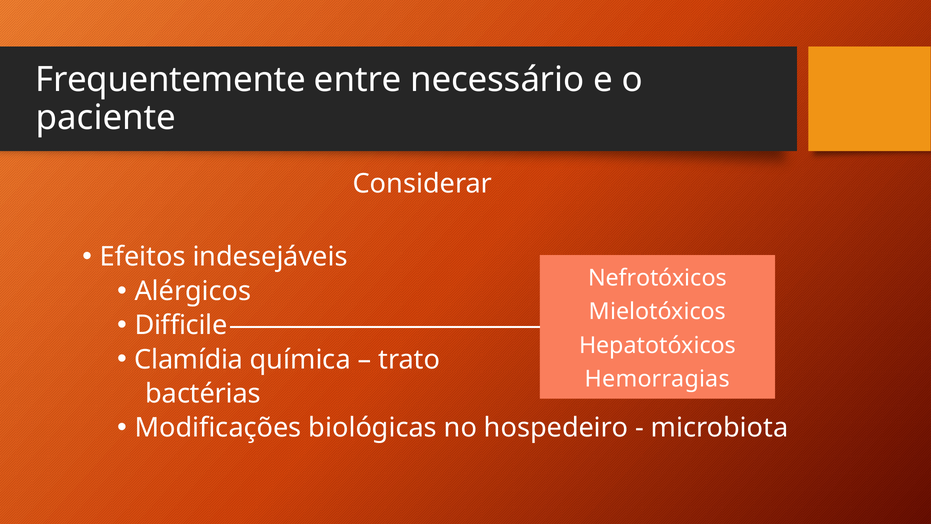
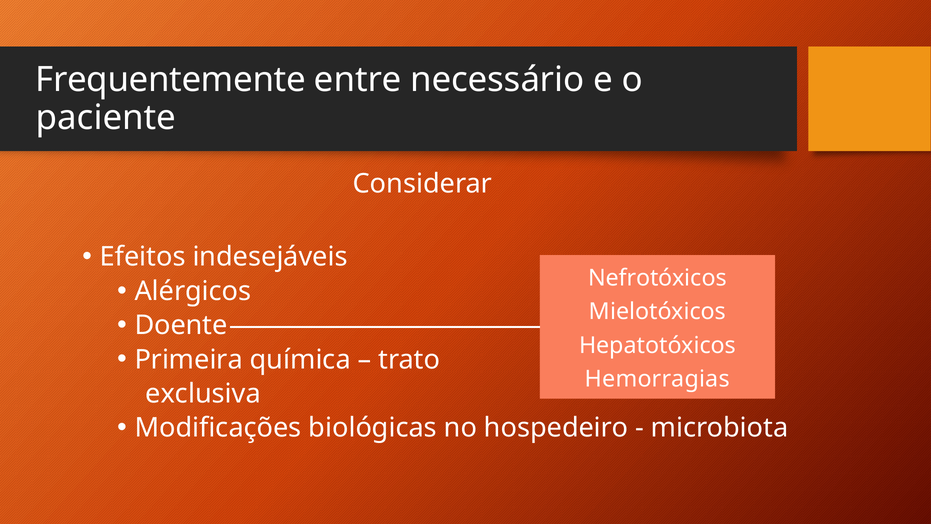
Difficile: Difficile -> Doente (181, 325)
Clamídia: Clamídia -> Primeira (189, 359)
bactérias: bactérias -> exclusiva (203, 394)
